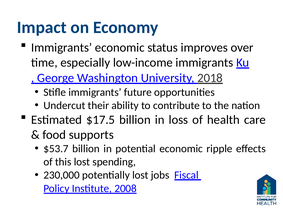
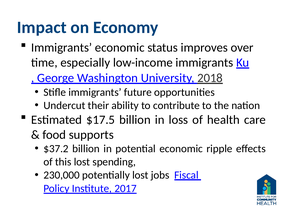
$53.7: $53.7 -> $37.2 (56, 149)
2008: 2008 -> 2017 (126, 189)
